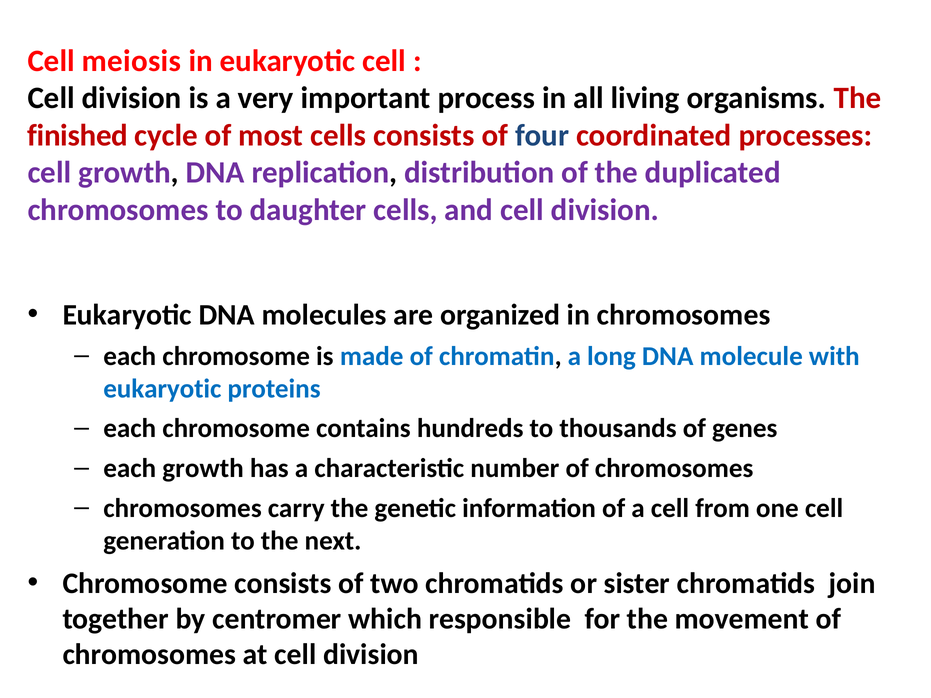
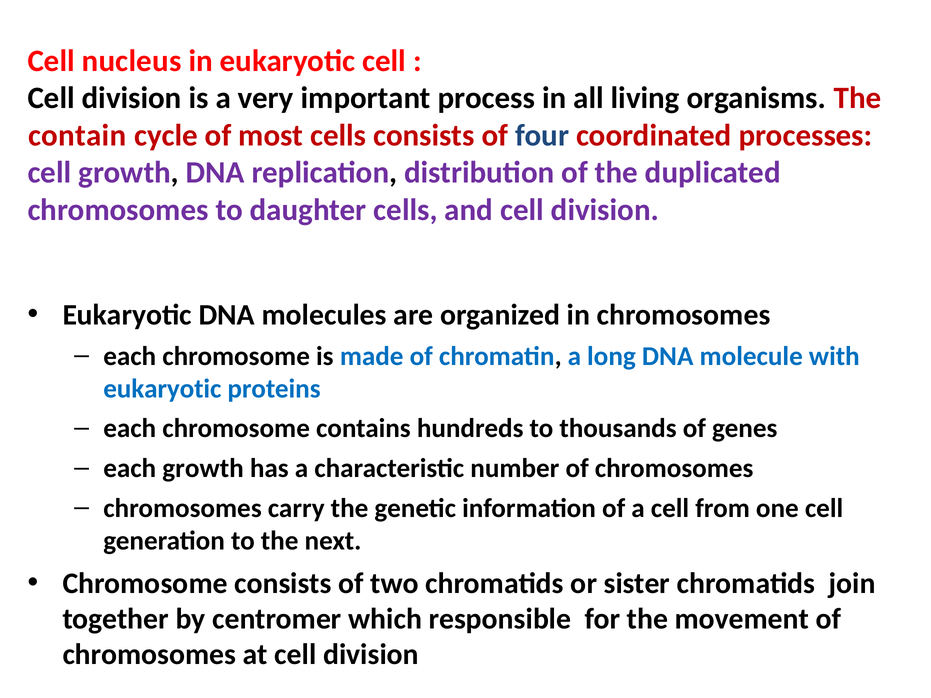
meiosis: meiosis -> nucleus (132, 61)
finished: finished -> contain (77, 135)
